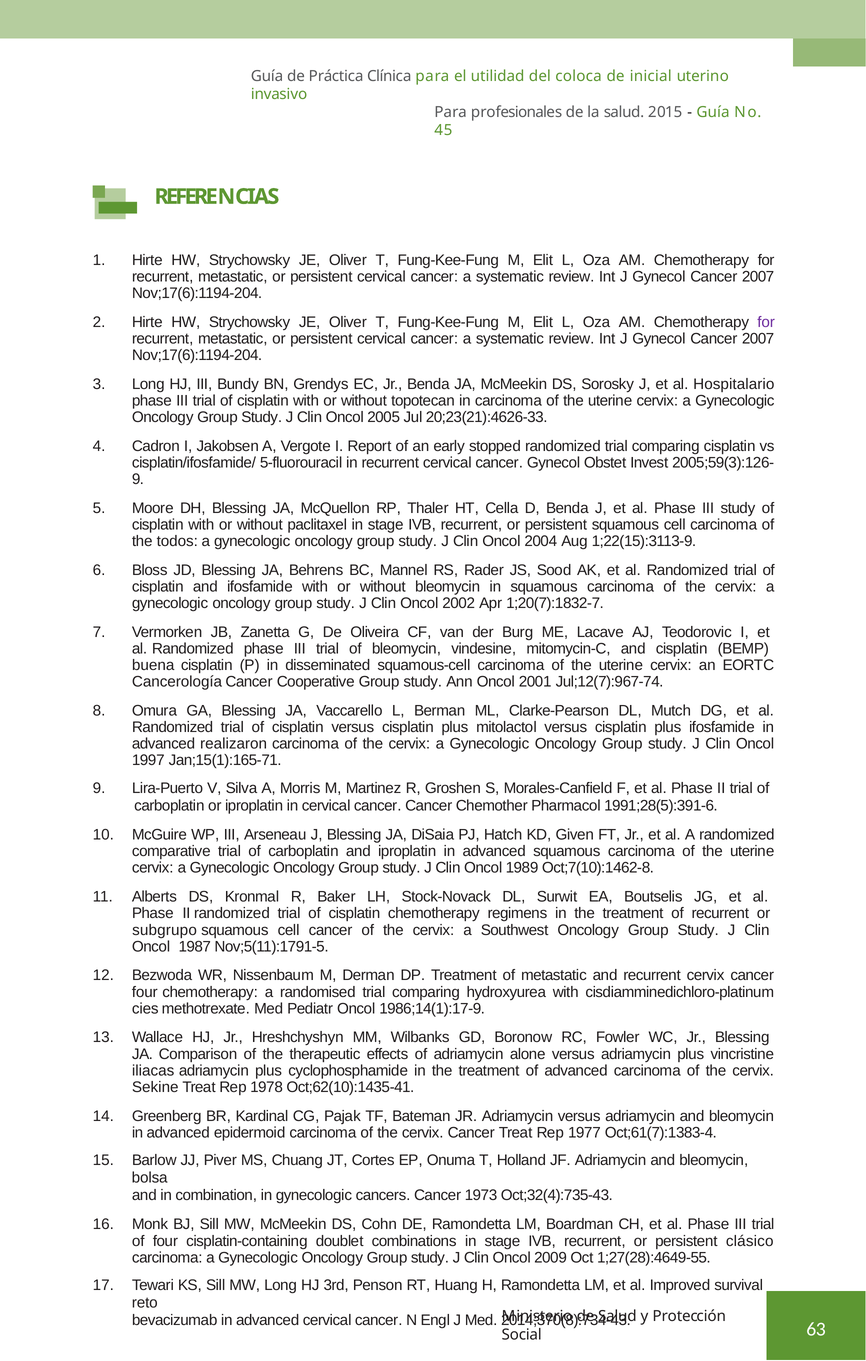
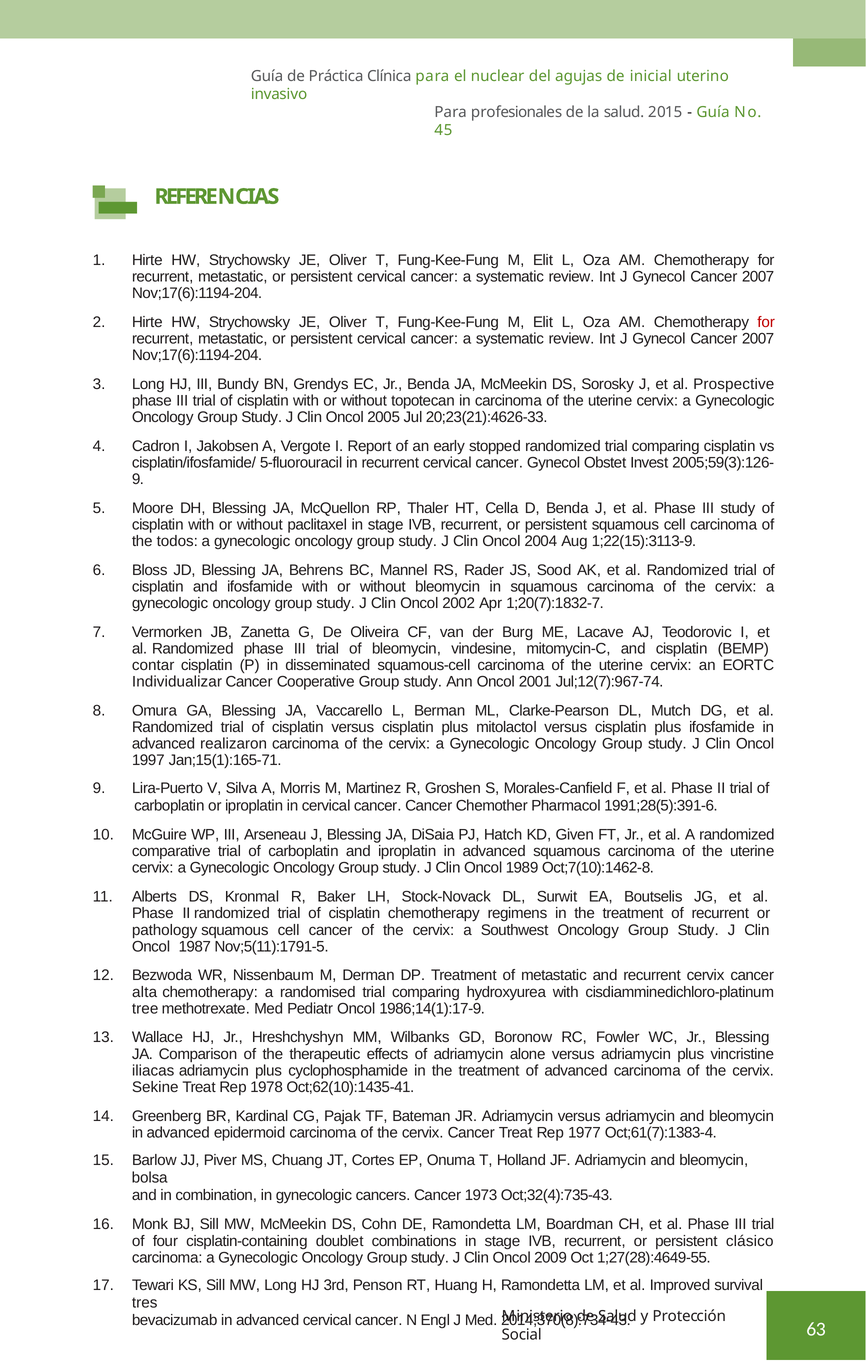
utilidad: utilidad -> nuclear (498, 76)
coloca: coloca -> agujas (579, 76)
for colour: purple -> red (766, 322)
Hospitalario: Hospitalario -> Prospective (734, 384)
buena: buena -> contar (153, 665)
Cancerología: Cancerología -> Individualizar (177, 682)
subgrupo: subgrupo -> pathology (165, 930)
four: four -> alta (145, 992)
cies: cies -> tree (145, 1009)
reto: reto -> tres (145, 1303)
